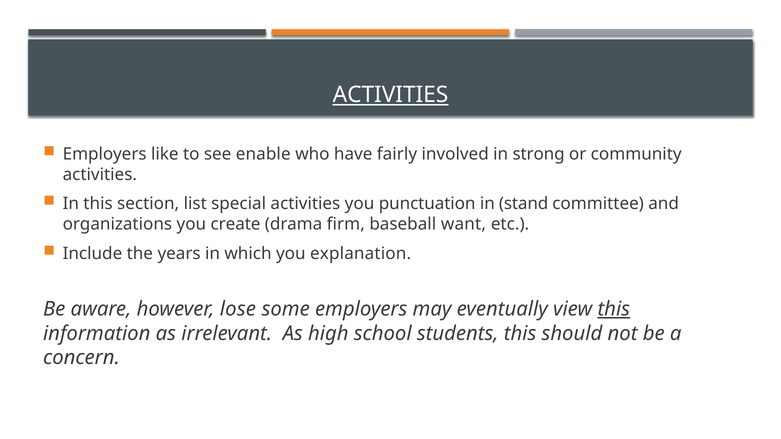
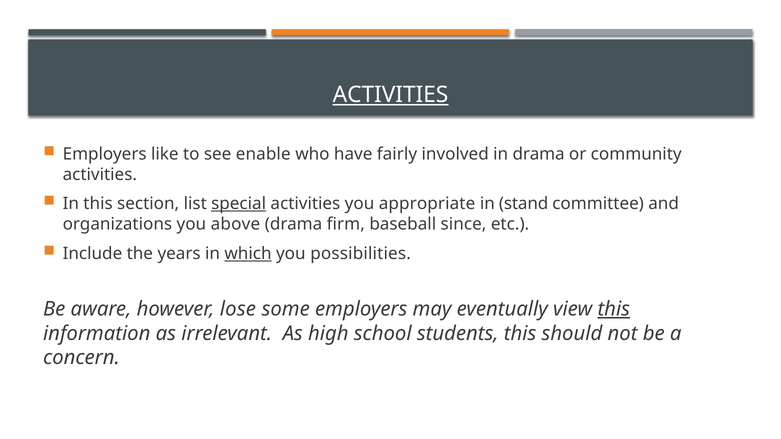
in strong: strong -> drama (539, 154)
special underline: none -> present (239, 204)
punctuation: punctuation -> appropriate (427, 204)
create: create -> above (235, 224)
want: want -> since (464, 224)
which underline: none -> present (248, 254)
explanation: explanation -> possibilities (361, 254)
